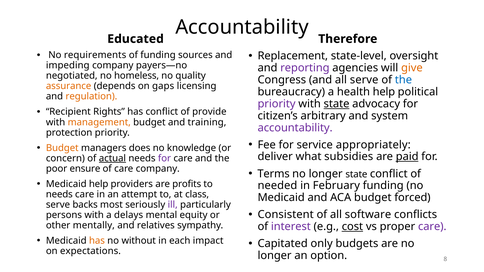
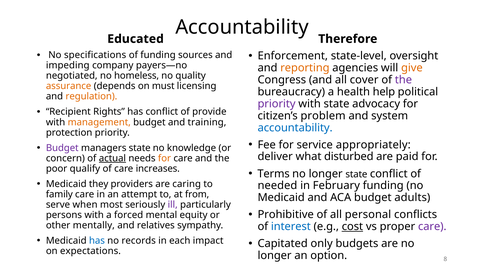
requirements: requirements -> specifications (95, 55)
Replacement: Replacement -> Enforcement (293, 56)
reporting colour: purple -> orange (305, 68)
all serve: serve -> cover (364, 80)
the colour: blue -> purple (403, 80)
gaps: gaps -> must (163, 86)
state underline: present -> none (337, 104)
arbitrary: arbitrary -> problem (323, 116)
accountability colour: purple -> blue (295, 128)
Budget colour: orange -> purple (62, 148)
managers does: does -> state (140, 148)
subsidies: subsidies -> disturbed (349, 157)
paid underline: present -> none (407, 157)
for colour: purple -> orange (165, 158)
ensure: ensure -> qualify (85, 169)
care company: company -> increases (158, 169)
Medicaid help: help -> they (99, 184)
profits: profits -> caring (187, 184)
needs: needs -> family (59, 194)
class: class -> from (197, 194)
forced: forced -> adults (412, 198)
backs: backs -> when (85, 205)
Consistent: Consistent -> Prohibitive (286, 215)
software: software -> personal (368, 215)
delays: delays -> forced (129, 215)
interest colour: purple -> blue (291, 227)
has colour: orange -> blue (97, 241)
without: without -> records (139, 241)
